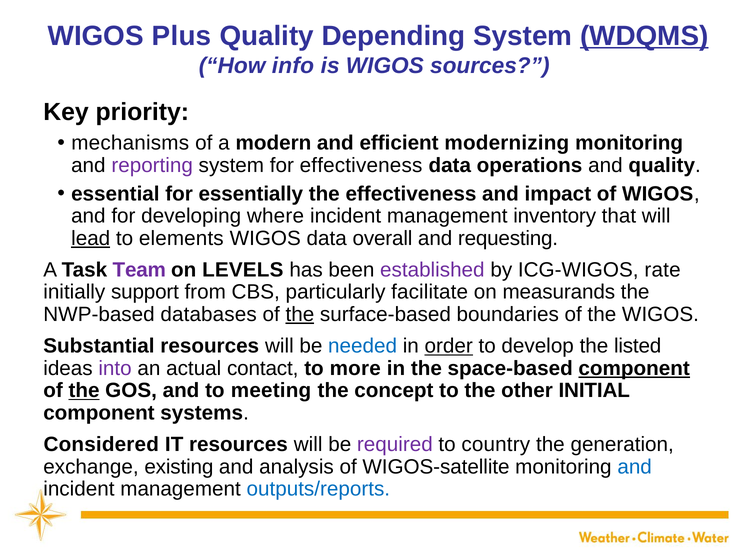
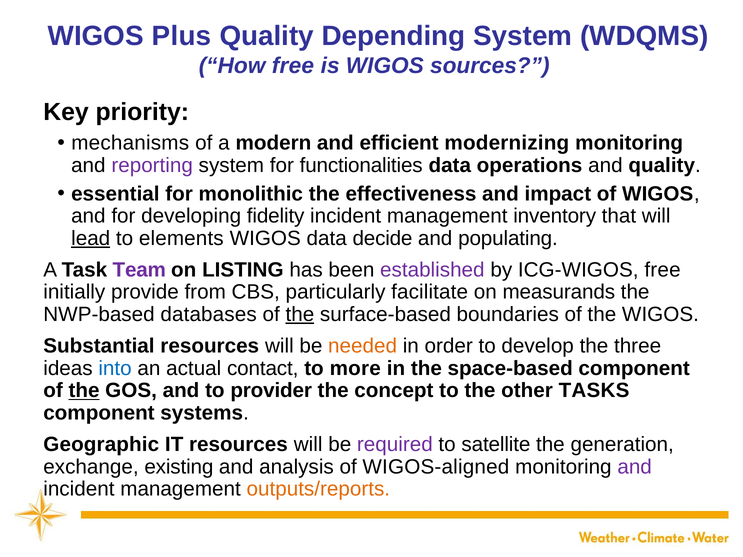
WDQMS underline: present -> none (644, 36)
How info: info -> free (293, 66)
for effectiveness: effectiveness -> functionalities (361, 165)
essentially: essentially -> monolithic (251, 194)
where: where -> fidelity (276, 216)
overall: overall -> decide (383, 238)
requesting: requesting -> populating (508, 238)
LEVELS: LEVELS -> LISTING (243, 270)
ICG-WIGOS rate: rate -> free (663, 270)
support: support -> provide (145, 292)
needed colour: blue -> orange (363, 346)
order underline: present -> none (449, 346)
listed: listed -> three (638, 346)
into colour: purple -> blue (115, 368)
component underline: present -> none (634, 368)
meeting: meeting -> provider (271, 391)
INITIAL: INITIAL -> TASKS (594, 391)
Considered: Considered -> Geographic (101, 445)
country: country -> satellite (496, 445)
WIGOS-satellite: WIGOS-satellite -> WIGOS-aligned (436, 467)
and colour: blue -> purple (635, 467)
outputs/reports colour: blue -> orange (318, 489)
